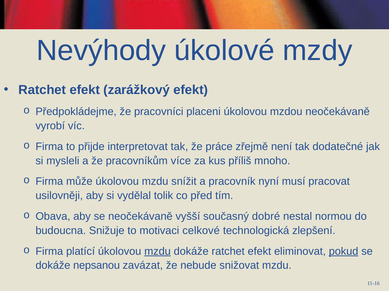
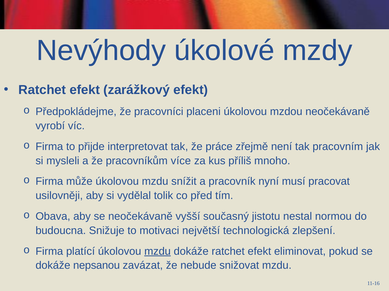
dodatečné: dodatečné -> pracovním (338, 147)
dobré: dobré -> jistotu (266, 217)
celkové: celkové -> největší (201, 231)
pokud underline: present -> none (344, 252)
